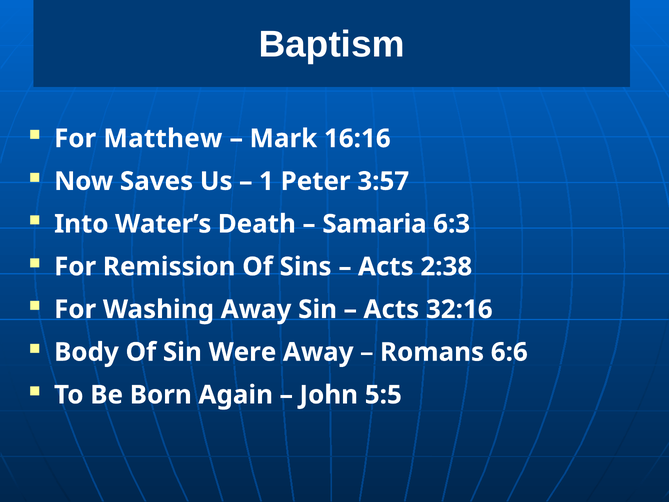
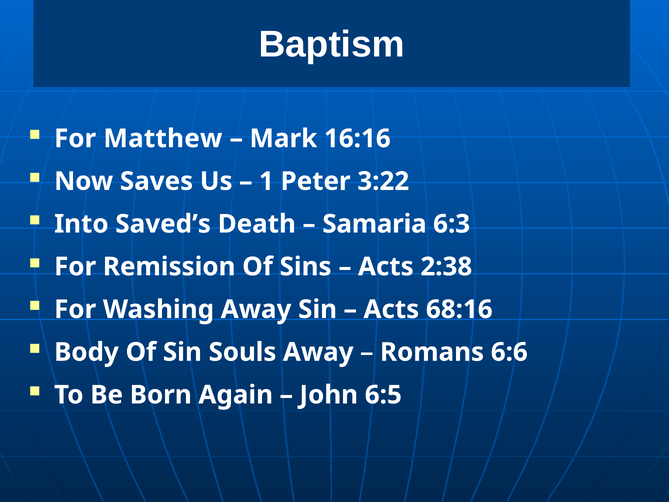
3:57: 3:57 -> 3:22 (383, 181)
Water’s: Water’s -> Saved’s (163, 224)
32:16: 32:16 -> 68:16 (459, 309)
Were: Were -> Souls (242, 352)
5:5: 5:5 -> 6:5 (383, 395)
